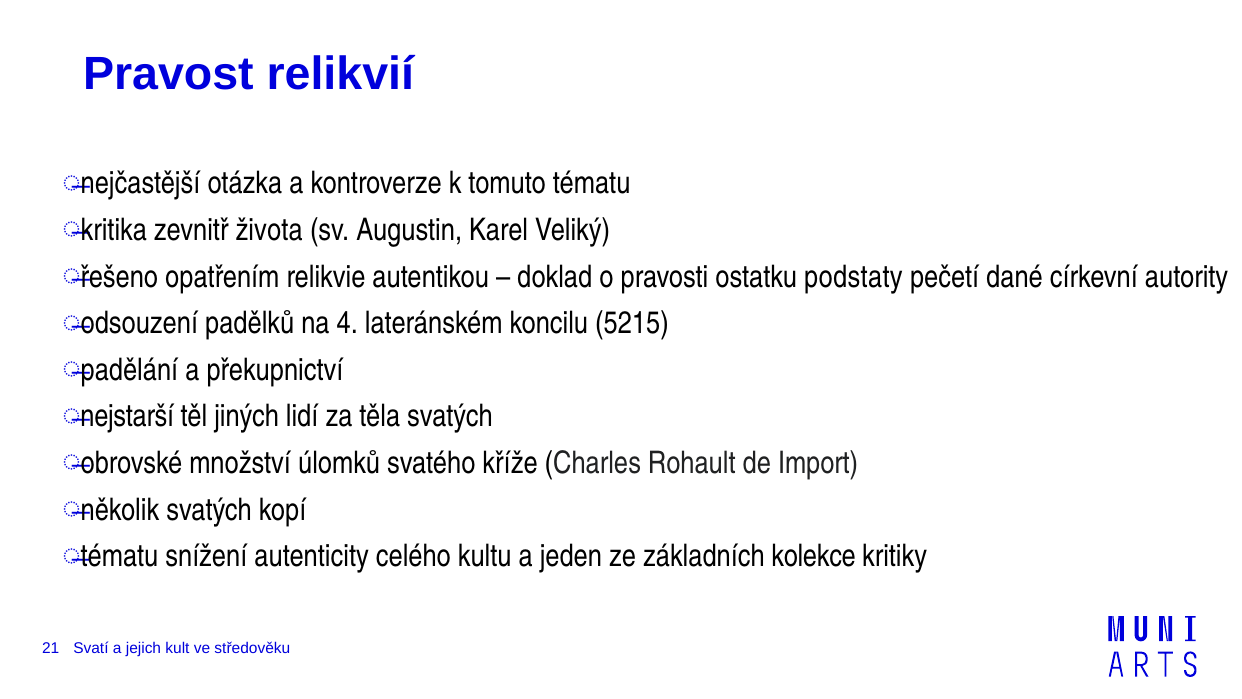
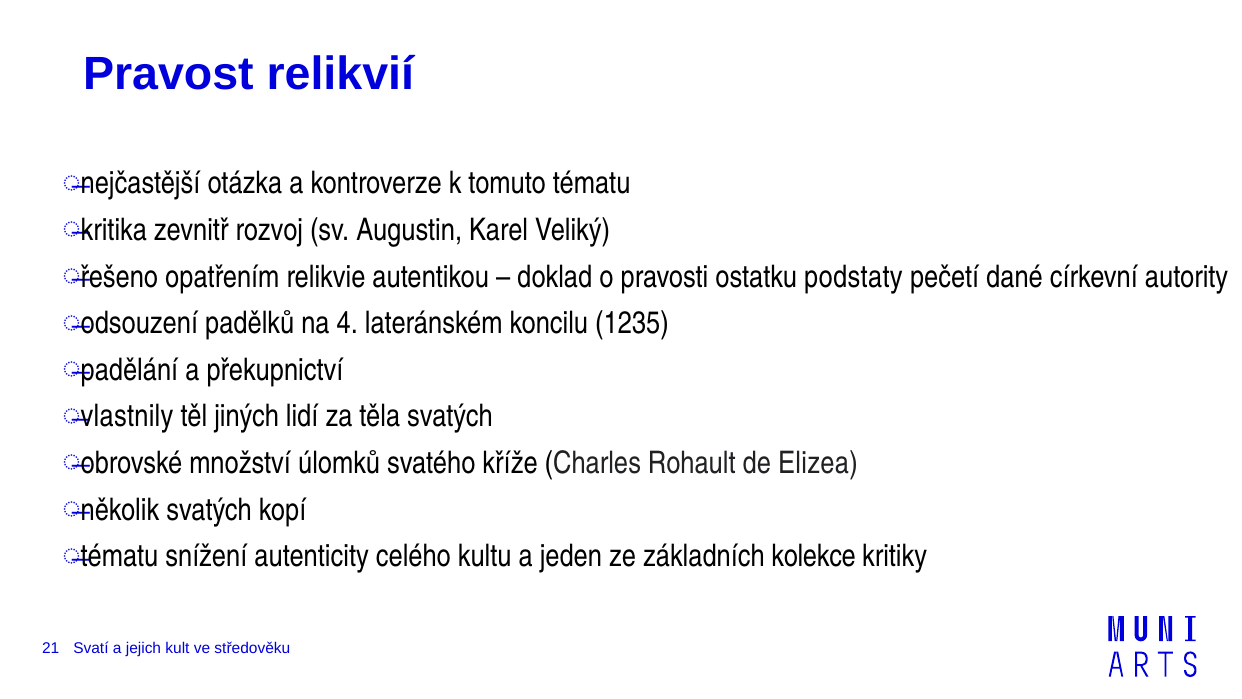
života: života -> rozvoj (269, 230)
5215: 5215 -> 1235 (632, 323)
nejstarší: nejstarší -> vlastnily (127, 416)
Import: Import -> Elizea (818, 463)
